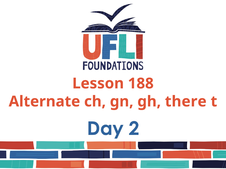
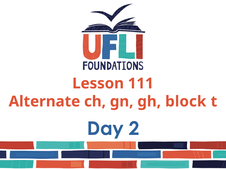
188: 188 -> 111 (141, 84)
there: there -> block (186, 102)
